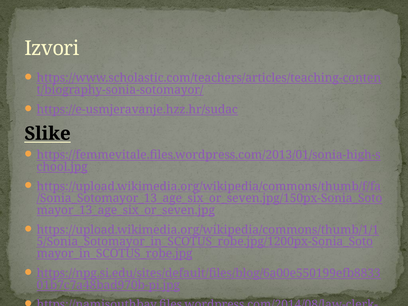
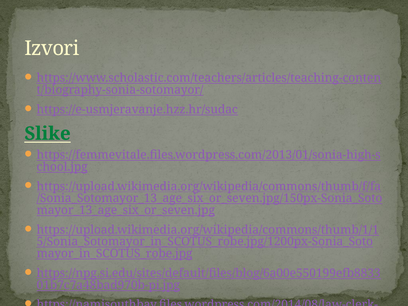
Slike colour: black -> green (48, 134)
